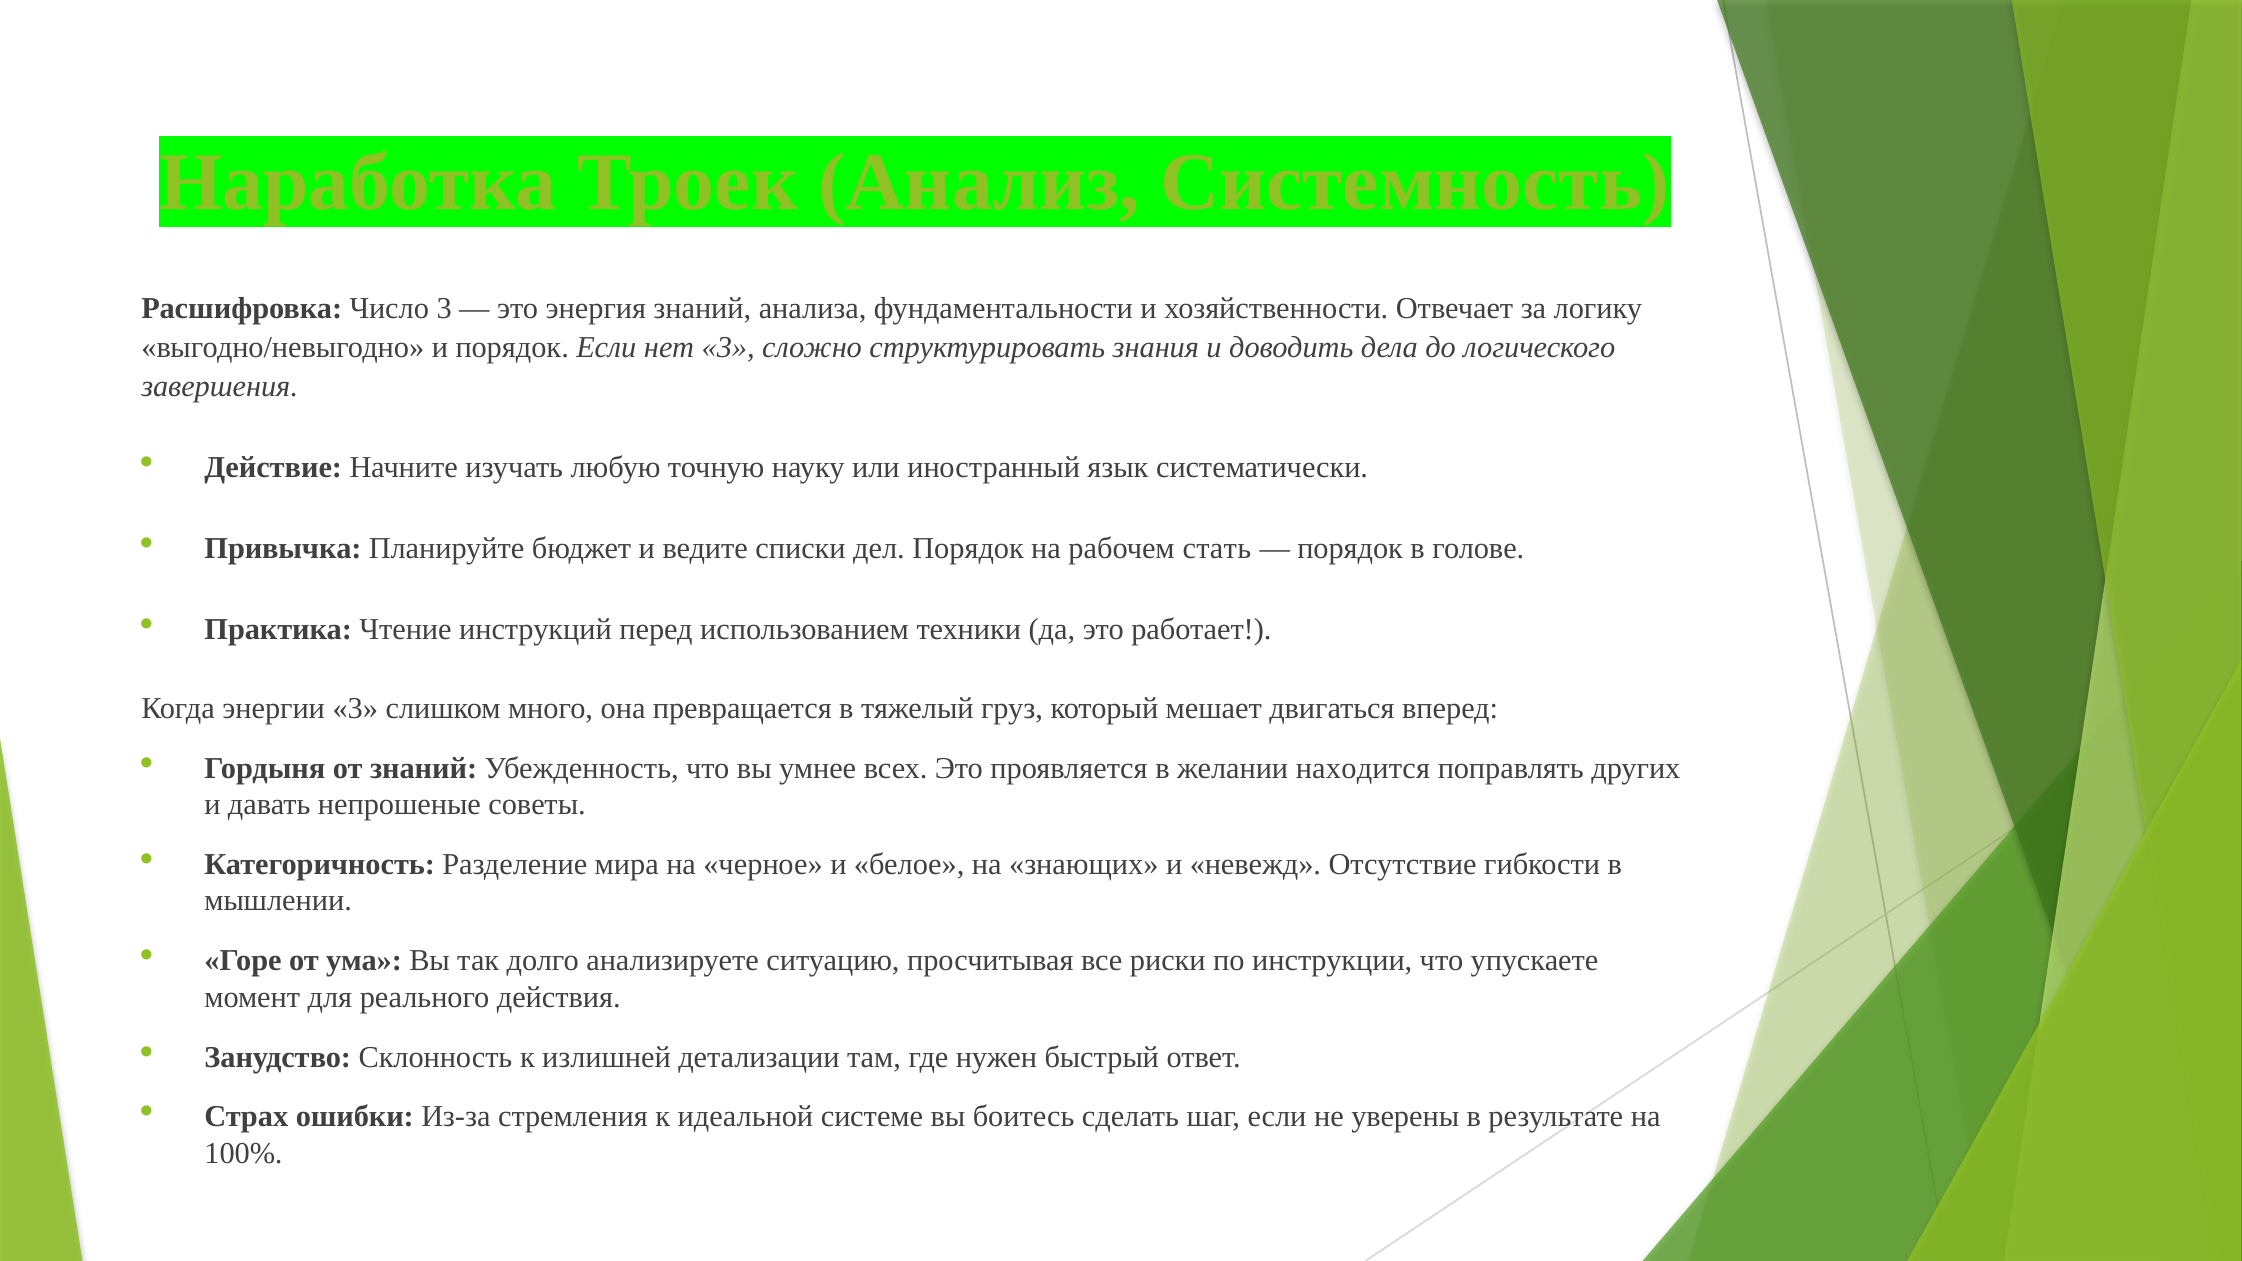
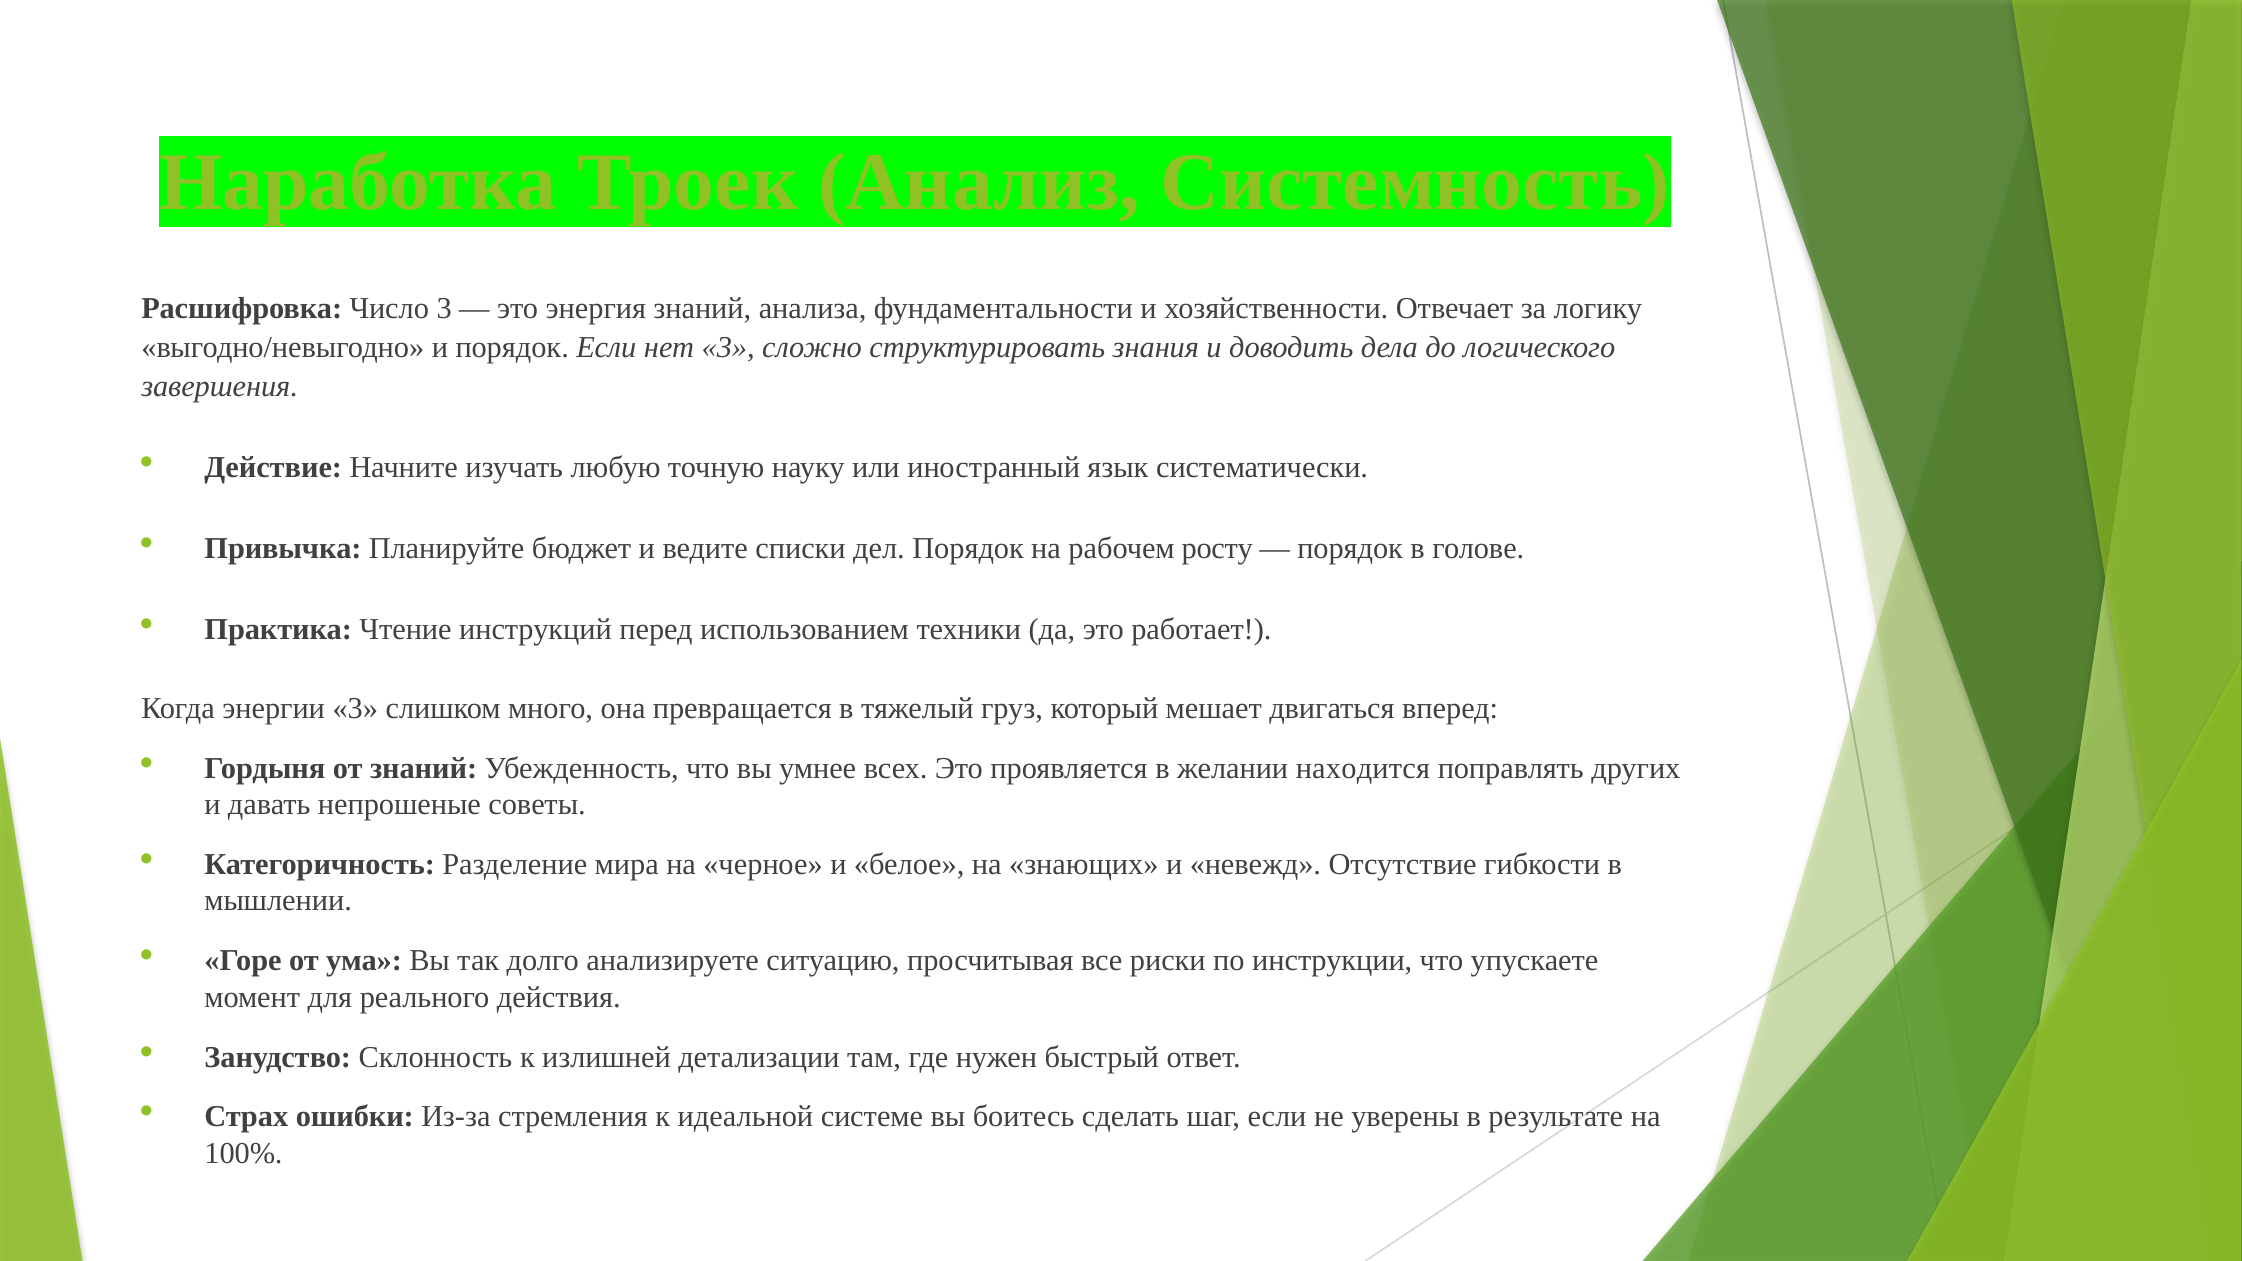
стать: стать -> росту (1217, 549)
